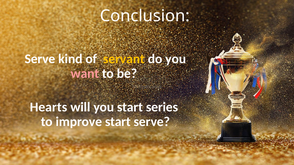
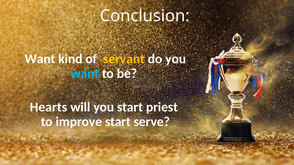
Serve: Serve -> Want (40, 59)
want colour: pink -> light blue (85, 74)
series: series -> priest (162, 107)
